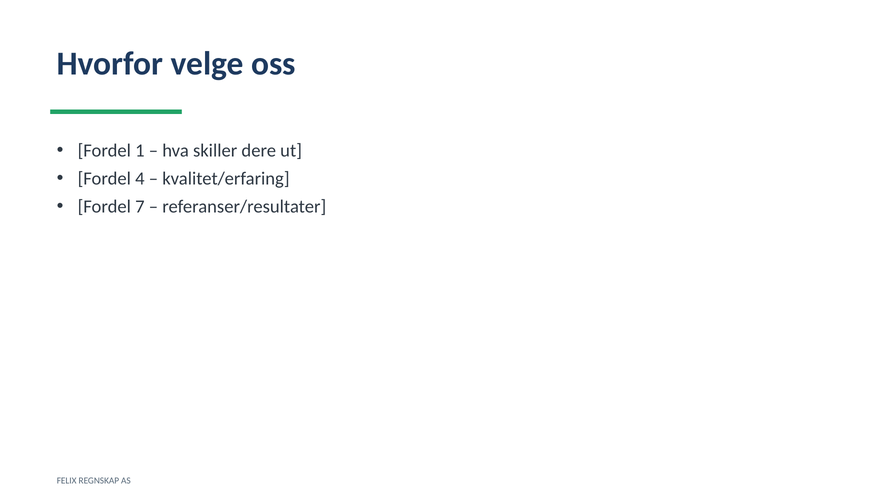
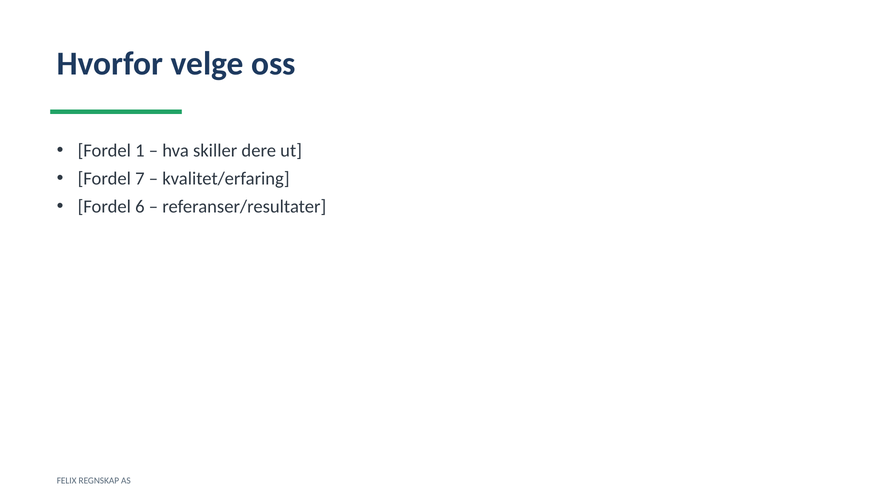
4: 4 -> 7 (140, 179)
7: 7 -> 6 (140, 207)
